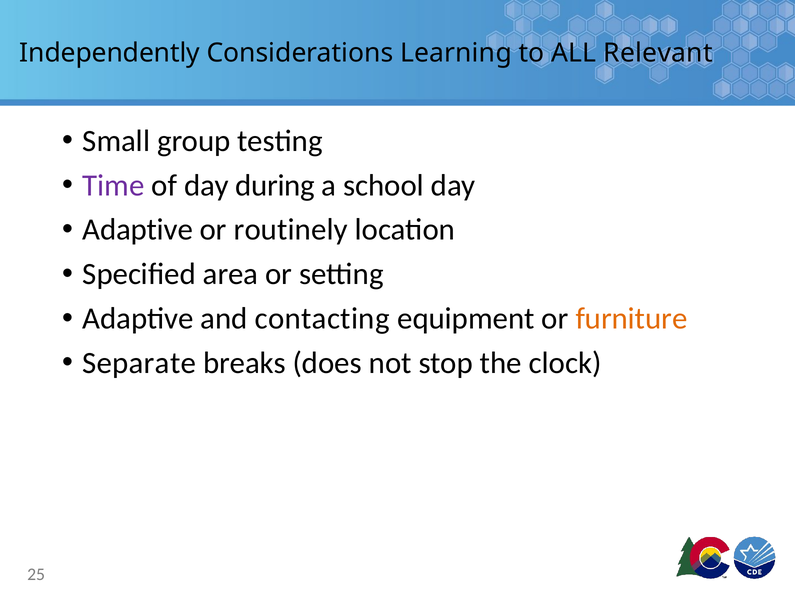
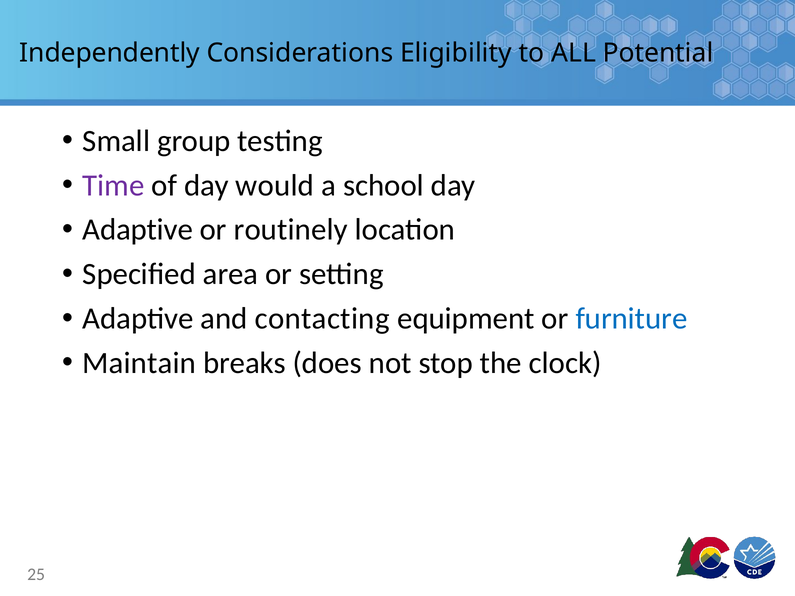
Learning: Learning -> Eligibility (456, 53)
Relevant: Relevant -> Potential (658, 53)
during: during -> would (275, 185)
furniture colour: orange -> blue (631, 319)
Separate: Separate -> Maintain (139, 363)
